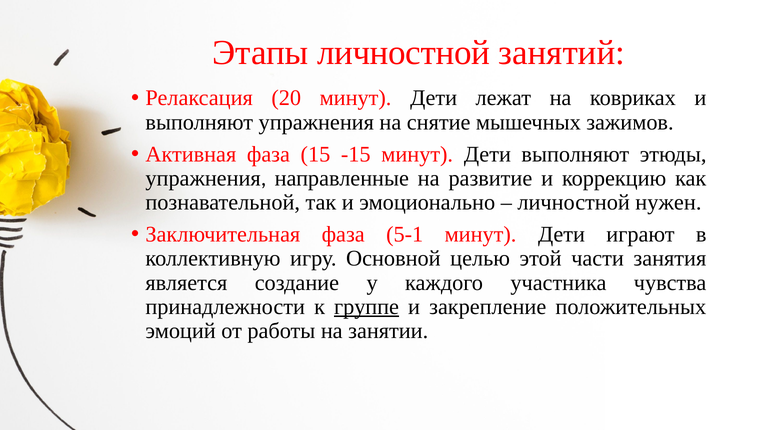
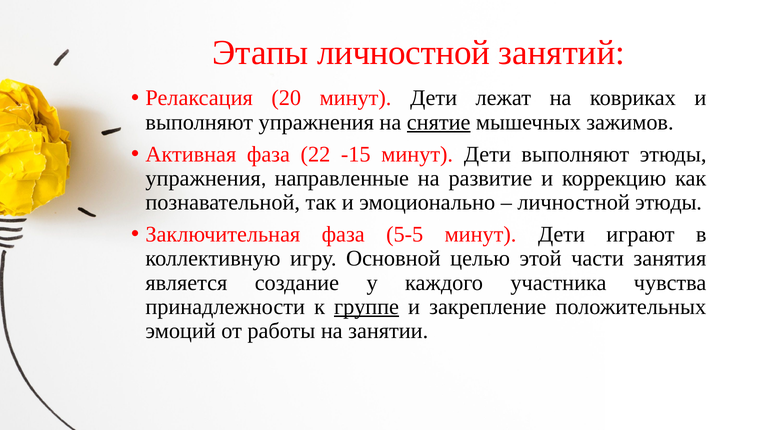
снятие underline: none -> present (439, 122)
15: 15 -> 22 (315, 154)
личностной нужен: нужен -> этюды (669, 203)
5-1: 5-1 -> 5-5 (405, 235)
